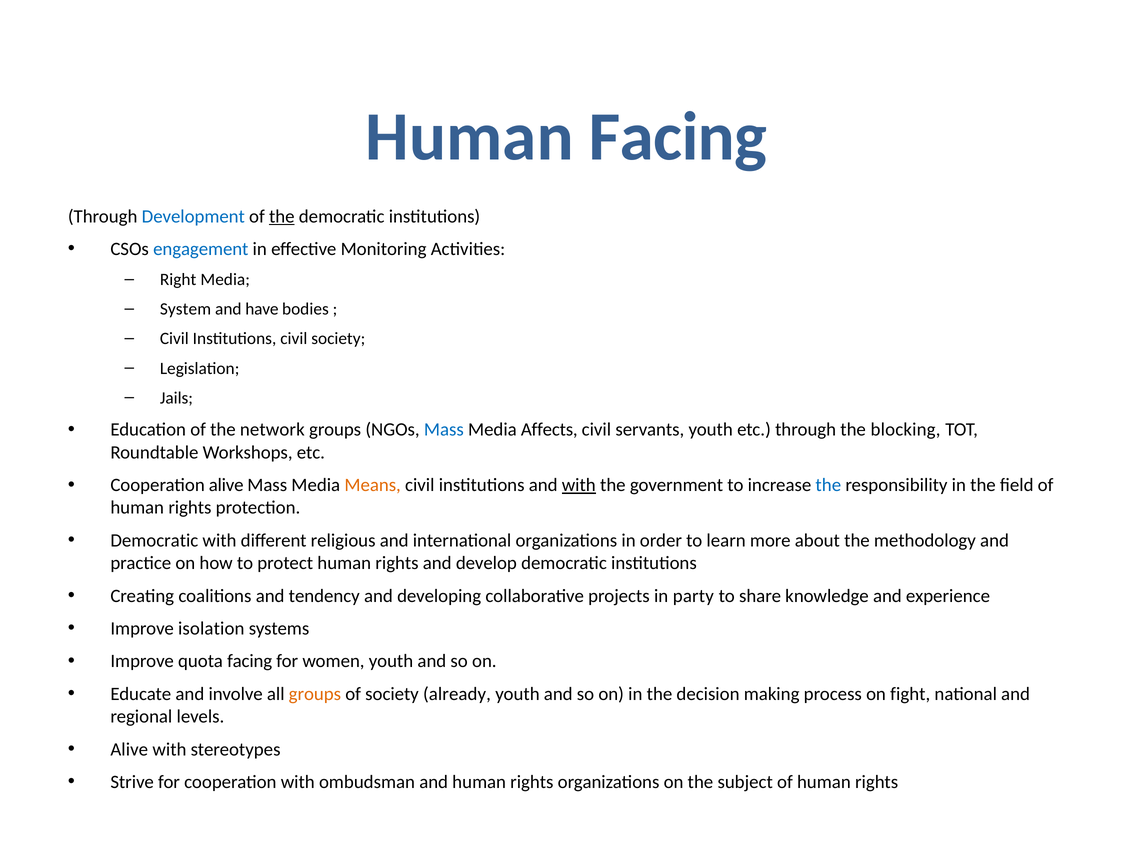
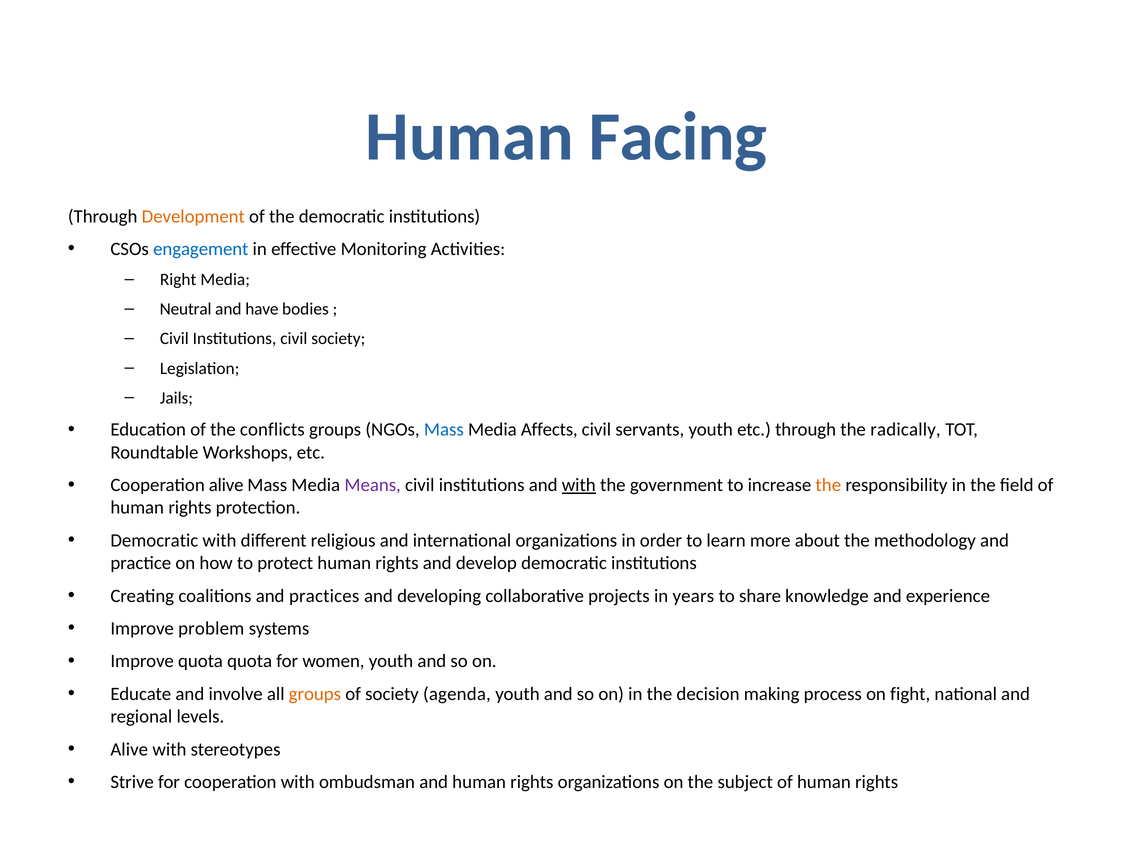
Development colour: blue -> orange (193, 216)
the underline: present -> none (282, 216)
System: System -> Neutral (186, 309)
network: network -> conflicts (272, 430)
blocking: blocking -> radically (906, 430)
Means colour: orange -> purple (373, 485)
the colour: blue -> orange (828, 485)
tendency: tendency -> practices (324, 596)
party: party -> years (693, 596)
isolation: isolation -> problem (211, 629)
quota facing: facing -> quota (250, 661)
already: already -> agenda (457, 694)
